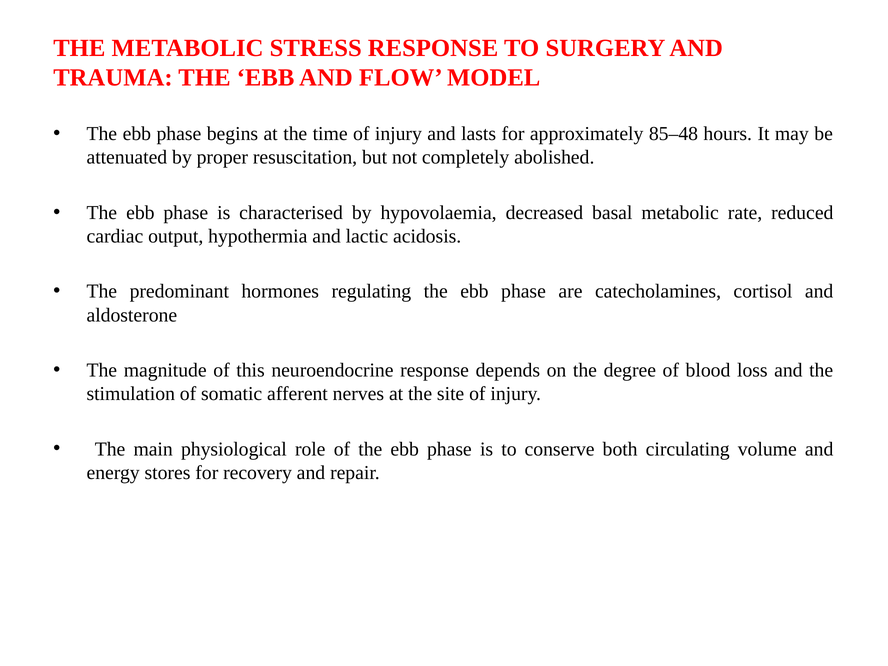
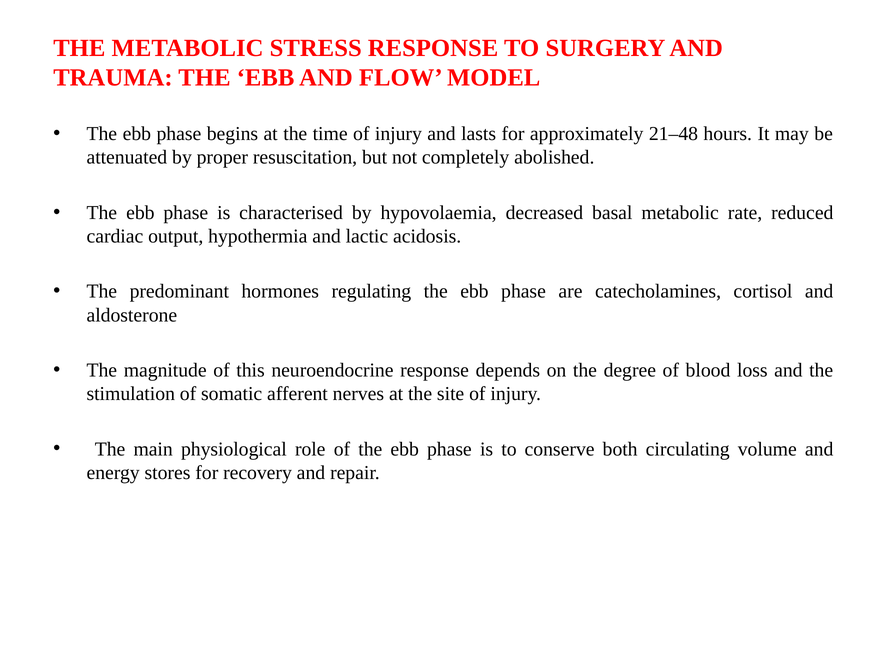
85–48: 85–48 -> 21–48 (673, 134)
